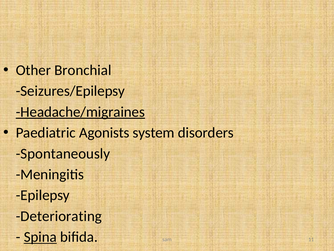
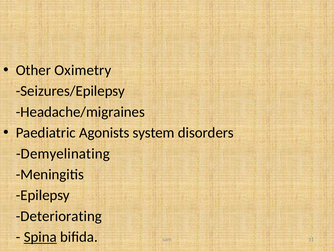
Bronchial: Bronchial -> Oximetry (83, 70)
Headache/migraines underline: present -> none (80, 112)
Spontaneously: Spontaneously -> Demyelinating (63, 153)
